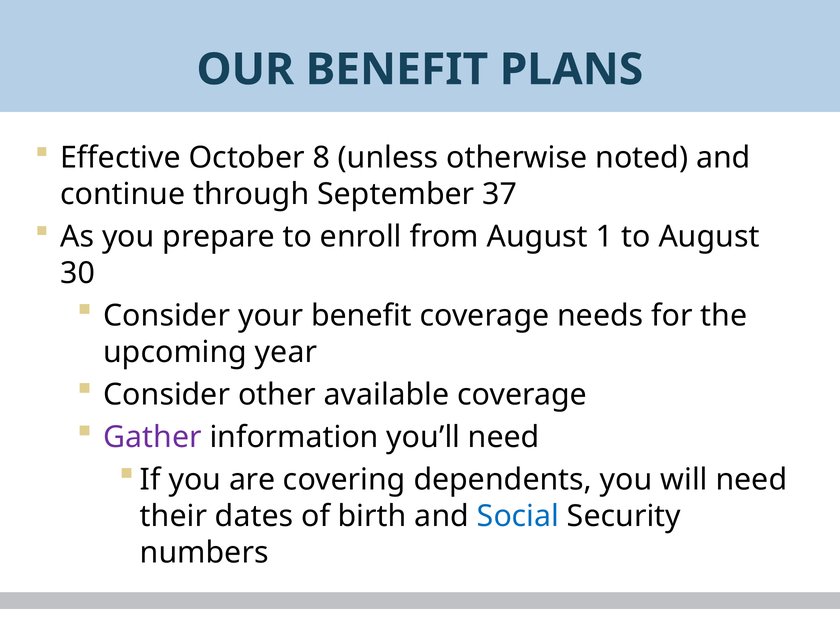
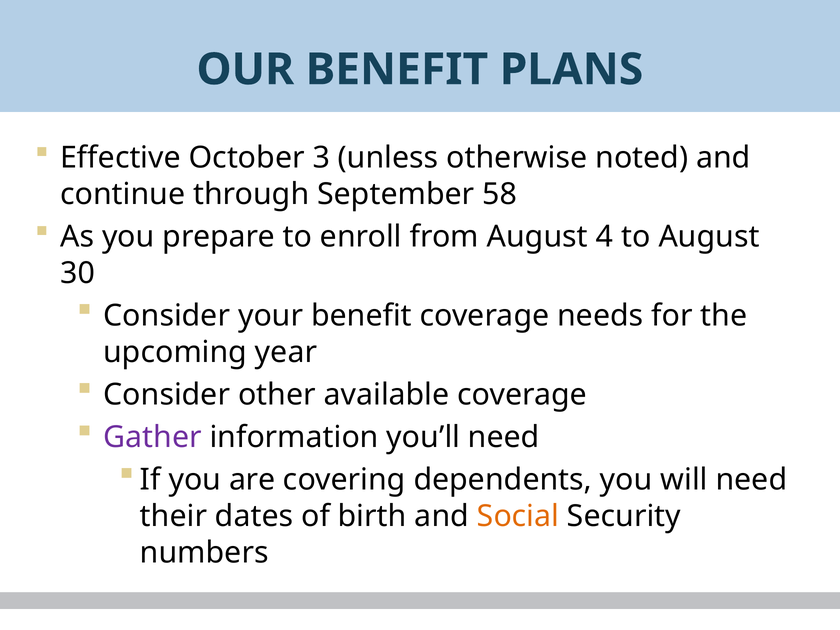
8: 8 -> 3 (321, 158)
37: 37 -> 58 (500, 194)
1: 1 -> 4 (604, 237)
Social colour: blue -> orange (518, 516)
